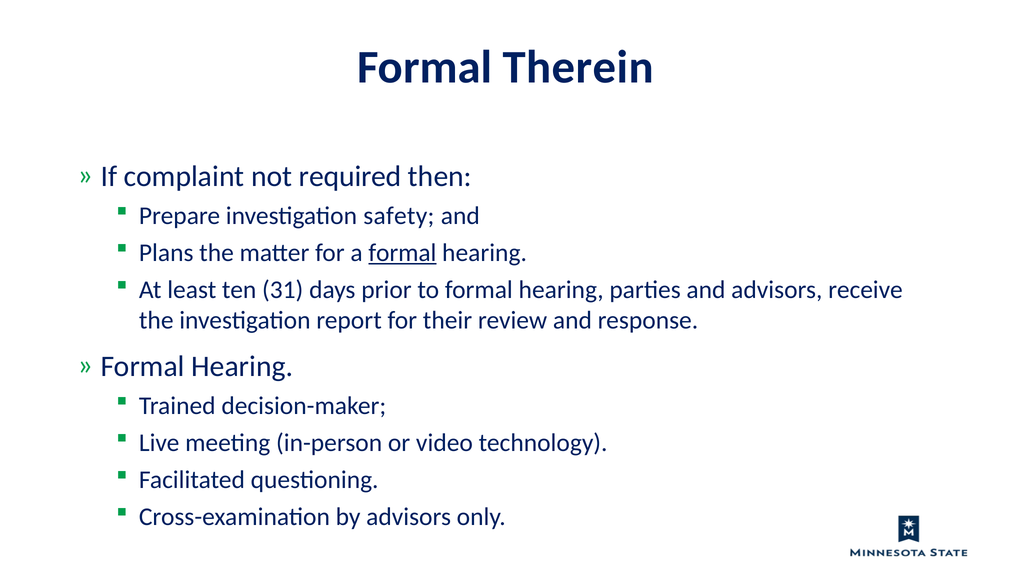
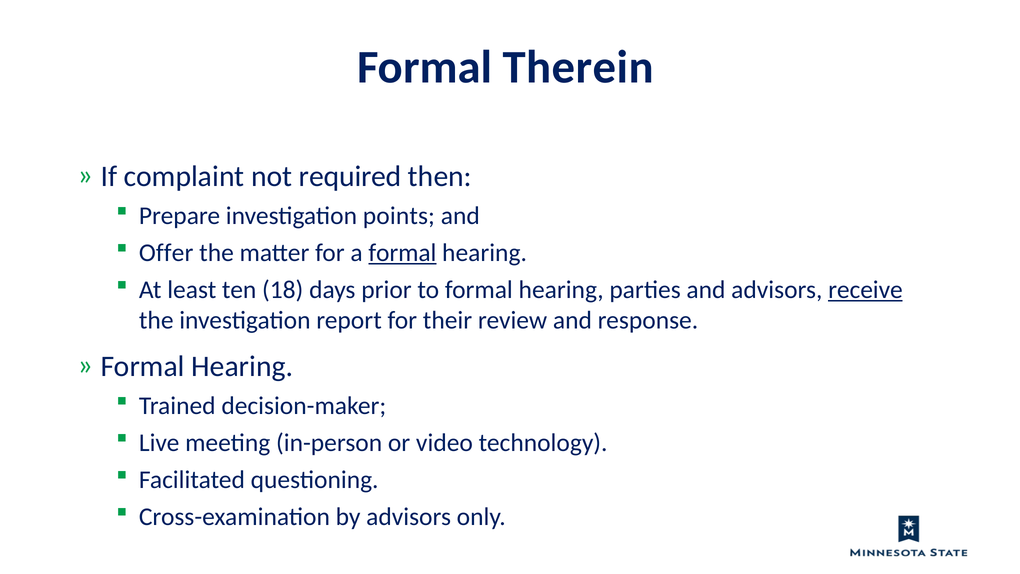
safety: safety -> points (399, 216)
Plans: Plans -> Offer (166, 253)
31: 31 -> 18 (283, 290)
receive underline: none -> present (865, 290)
